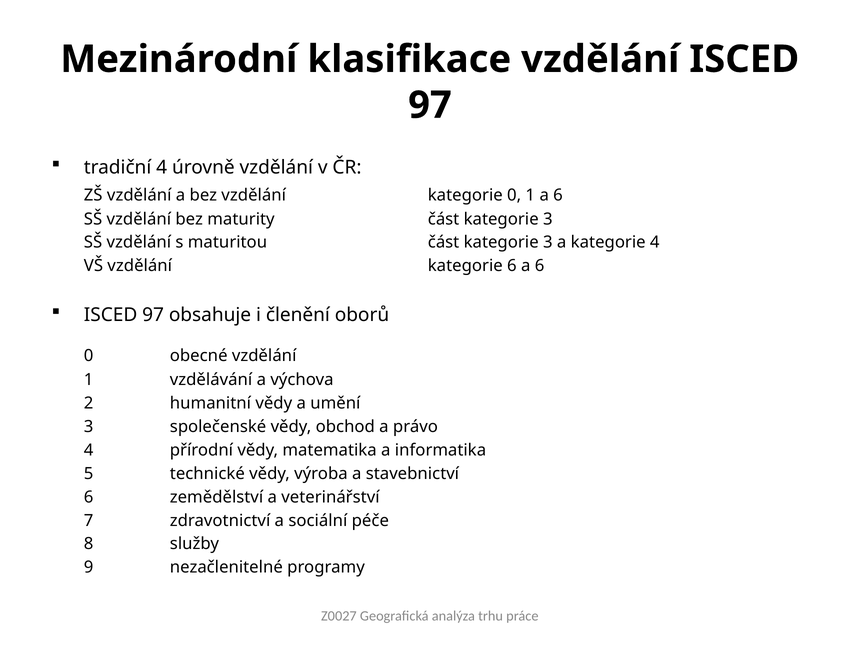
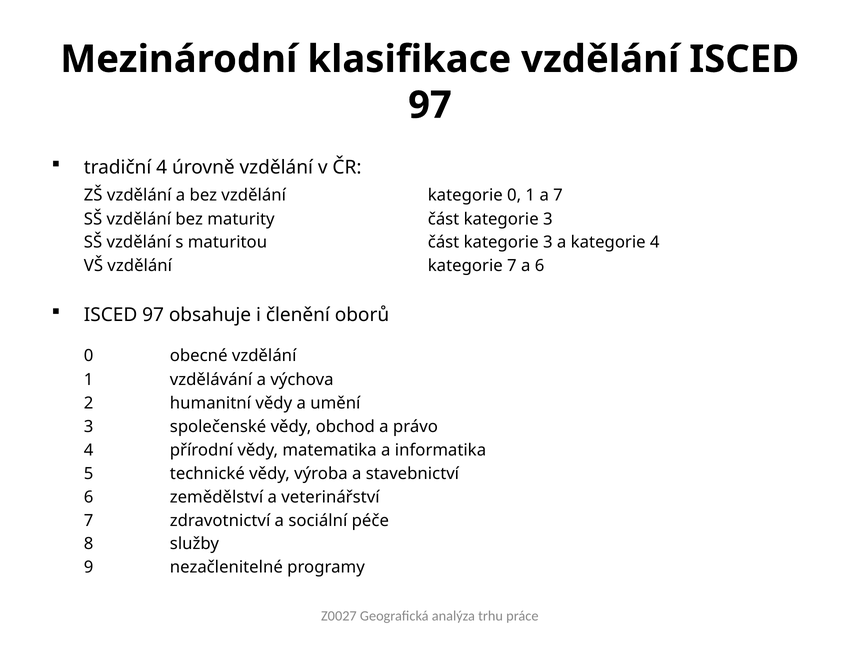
1 a 6: 6 -> 7 (558, 195)
kategorie 6: 6 -> 7 (512, 266)
